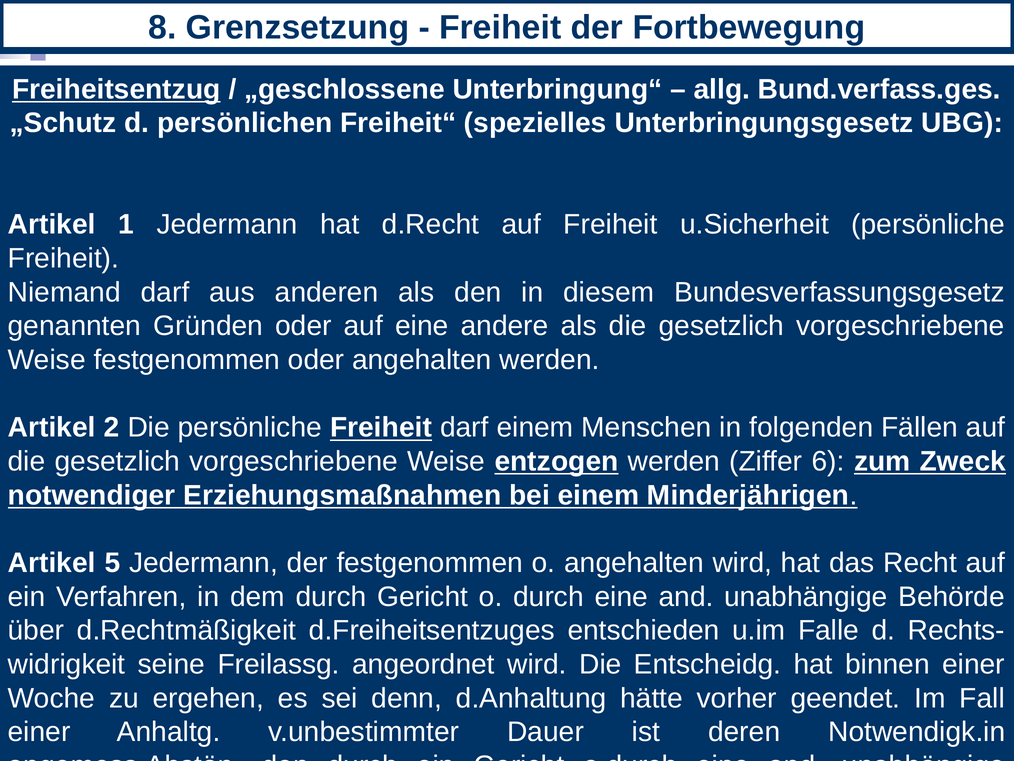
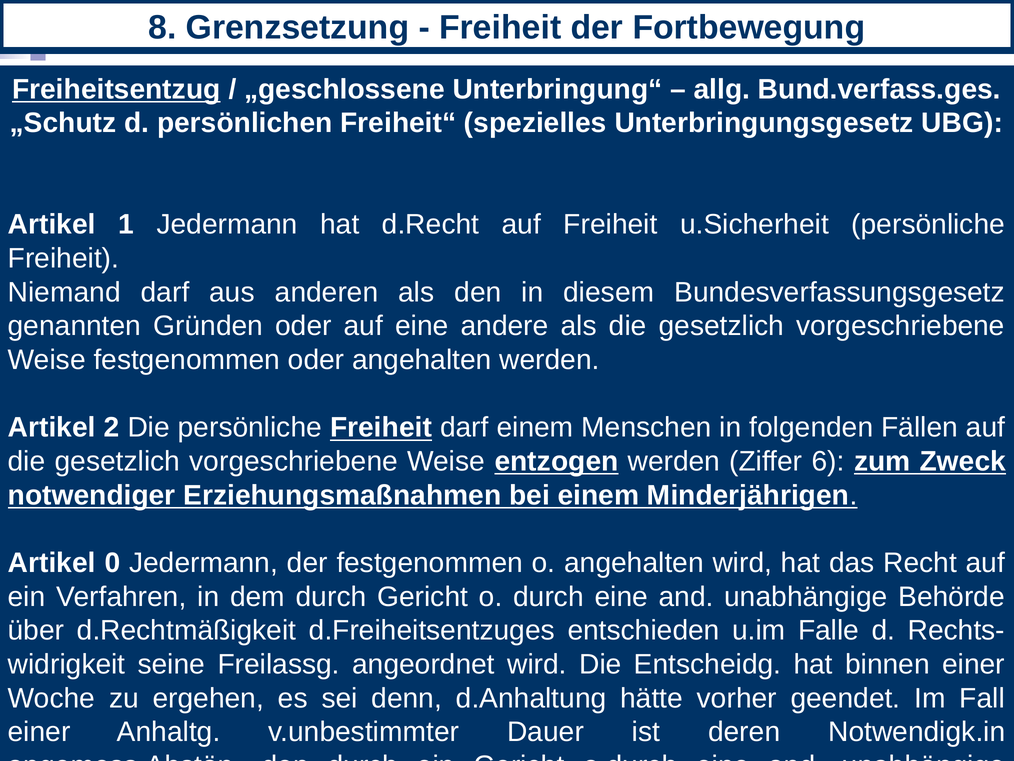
5: 5 -> 0 (112, 563)
